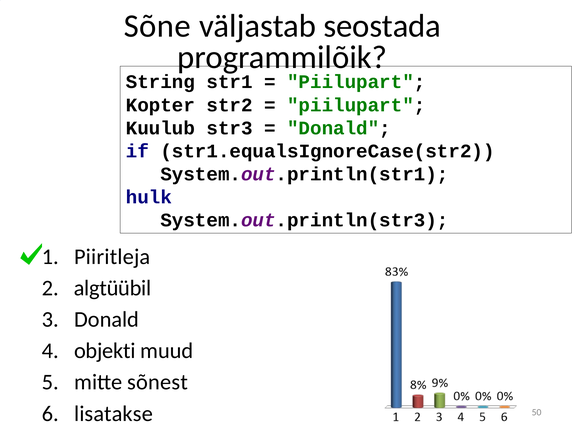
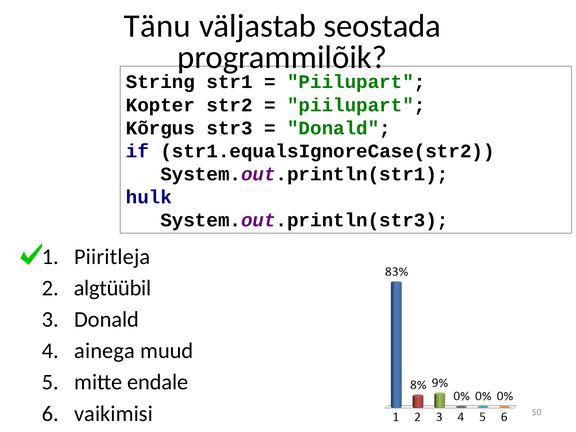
Sõne: Sõne -> Tänu (157, 26)
Kuulub: Kuulub -> Kõrgus (160, 128)
objekti: objekti -> ainega (105, 351)
sõnest: sõnest -> endale (158, 382)
lisatakse: lisatakse -> vaikimisi (113, 414)
